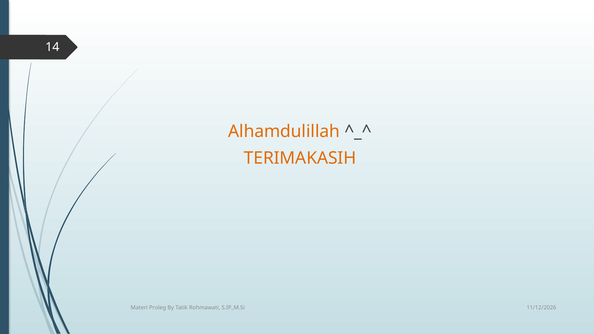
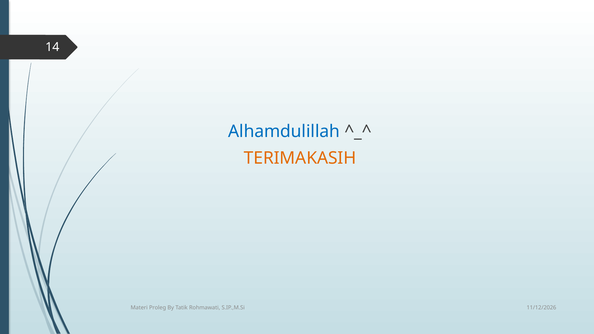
Alhamdulillah colour: orange -> blue (284, 131)
